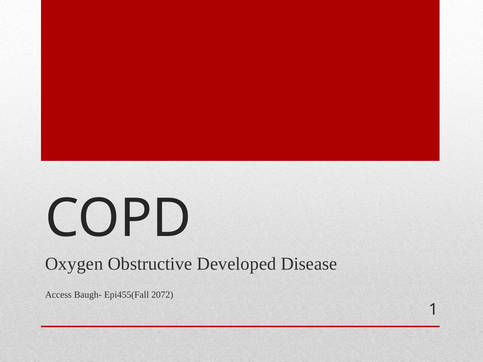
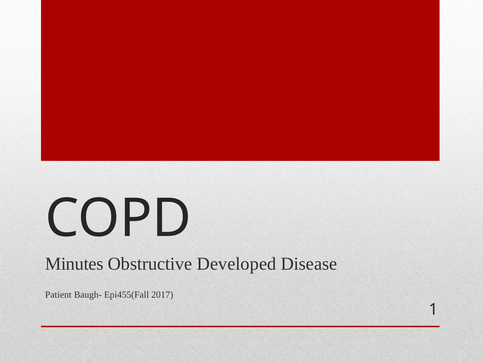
Oxygen: Oxygen -> Minutes (74, 264)
Access: Access -> Patient (58, 295)
2072: 2072 -> 2017 (162, 295)
